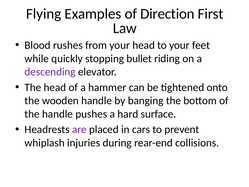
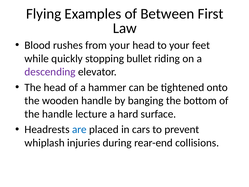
Direction: Direction -> Between (167, 14)
pushes: pushes -> lecture (91, 114)
are colour: purple -> blue (79, 129)
